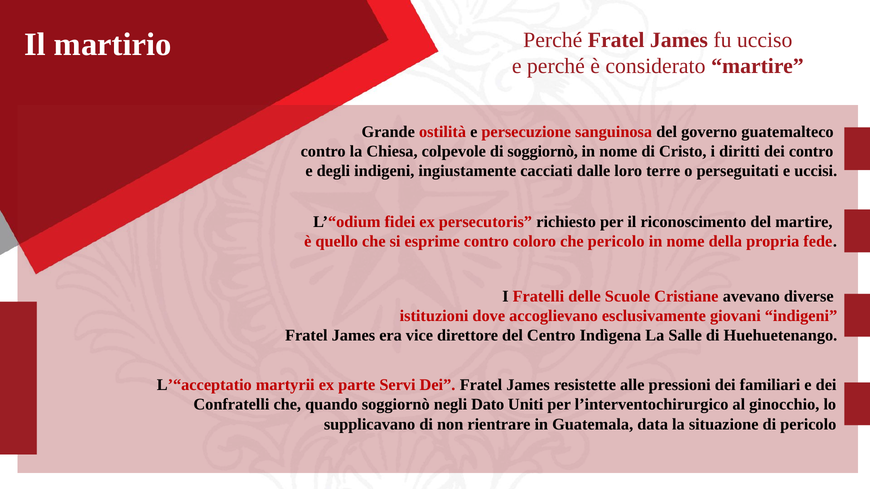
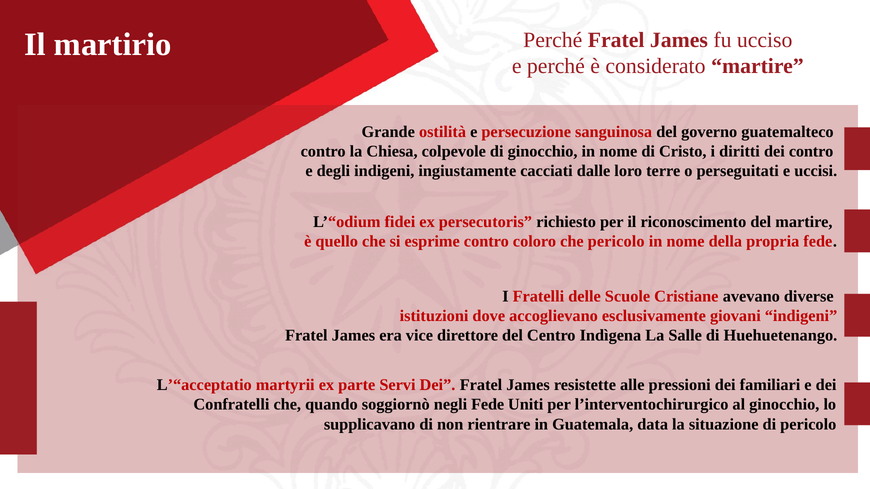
di soggiornò: soggiornò -> ginocchio (543, 152)
negli Dato: Dato -> Fede (488, 405)
